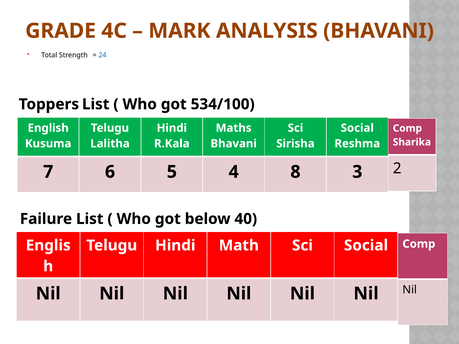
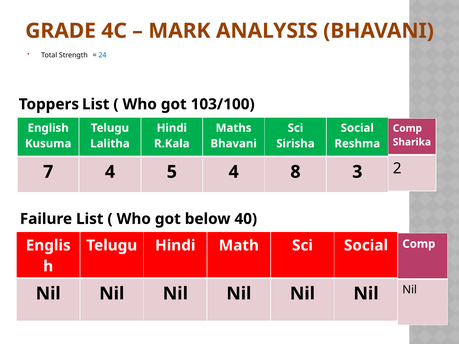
534/100: 534/100 -> 103/100 (223, 104)
7 6: 6 -> 4 (110, 172)
